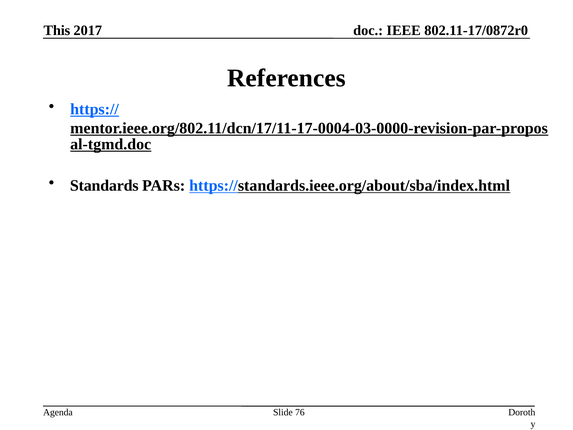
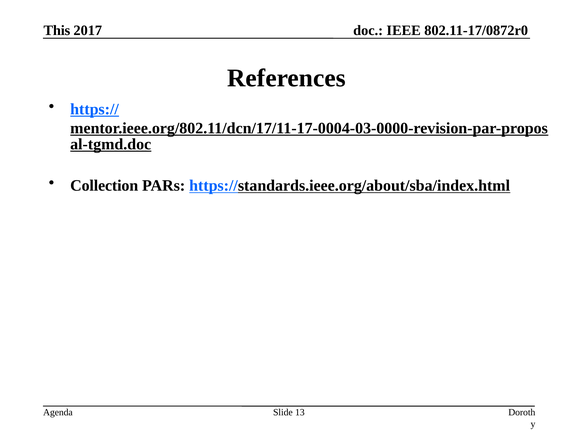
Standards: Standards -> Collection (104, 185)
76: 76 -> 13 (300, 412)
